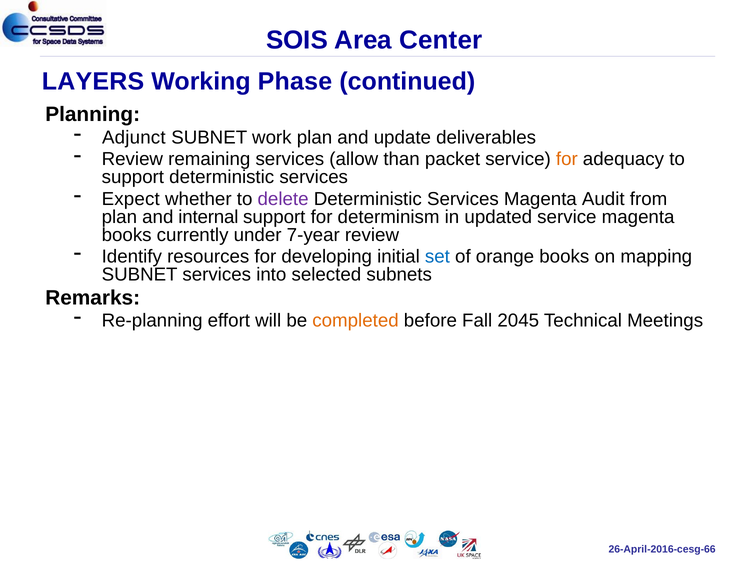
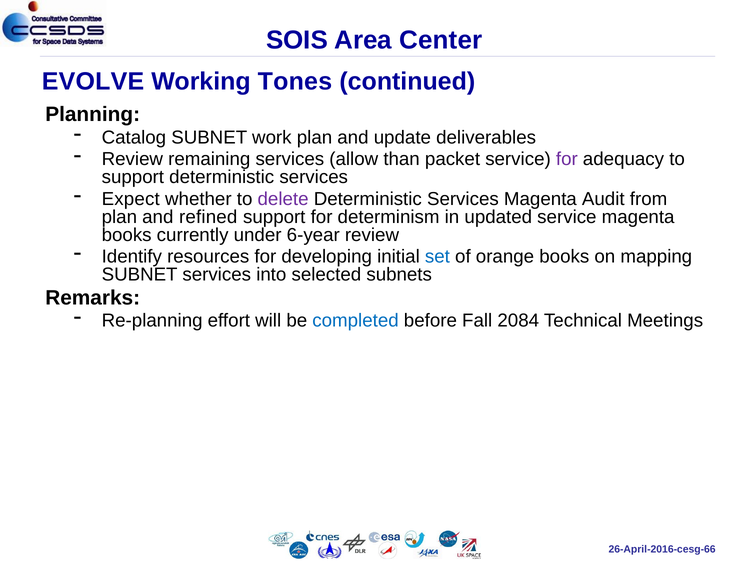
LAYERS: LAYERS -> EVOLVE (93, 82)
Phase: Phase -> Tones (295, 82)
Adjunct: Adjunct -> Catalog (134, 137)
for colour: orange -> purple (567, 159)
internal: internal -> refined (208, 217)
7-year: 7-year -> 6-year (313, 235)
completed colour: orange -> blue (356, 321)
2045: 2045 -> 2084 (518, 321)
